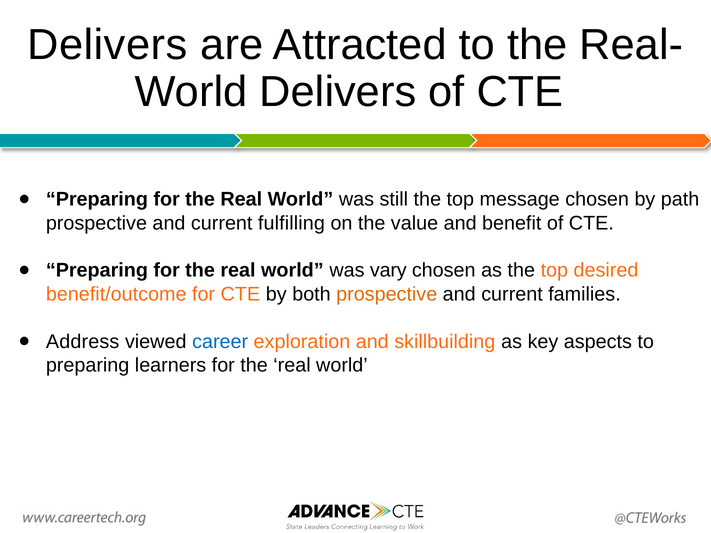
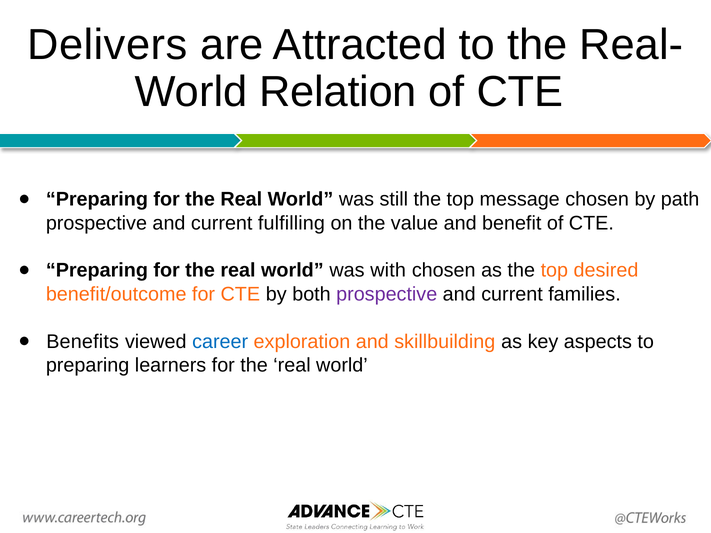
World Delivers: Delivers -> Relation (338, 92)
vary: vary -> with (388, 271)
prospective colour: orange -> purple (387, 294)
Address: Address -> Benefits (83, 342)
